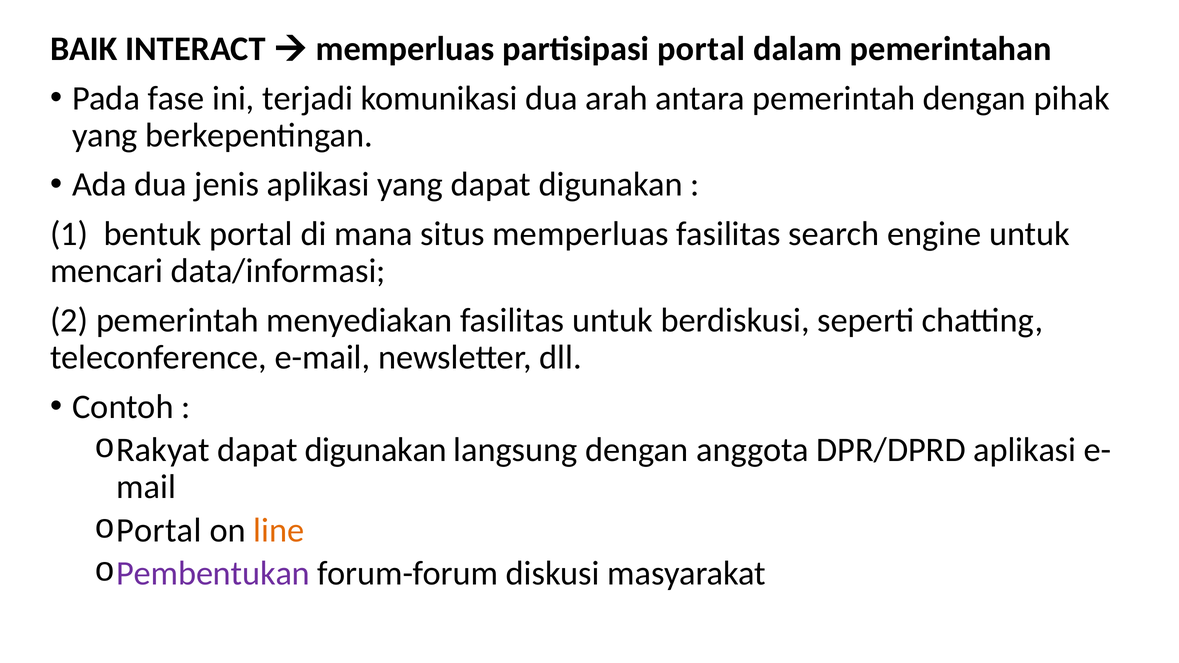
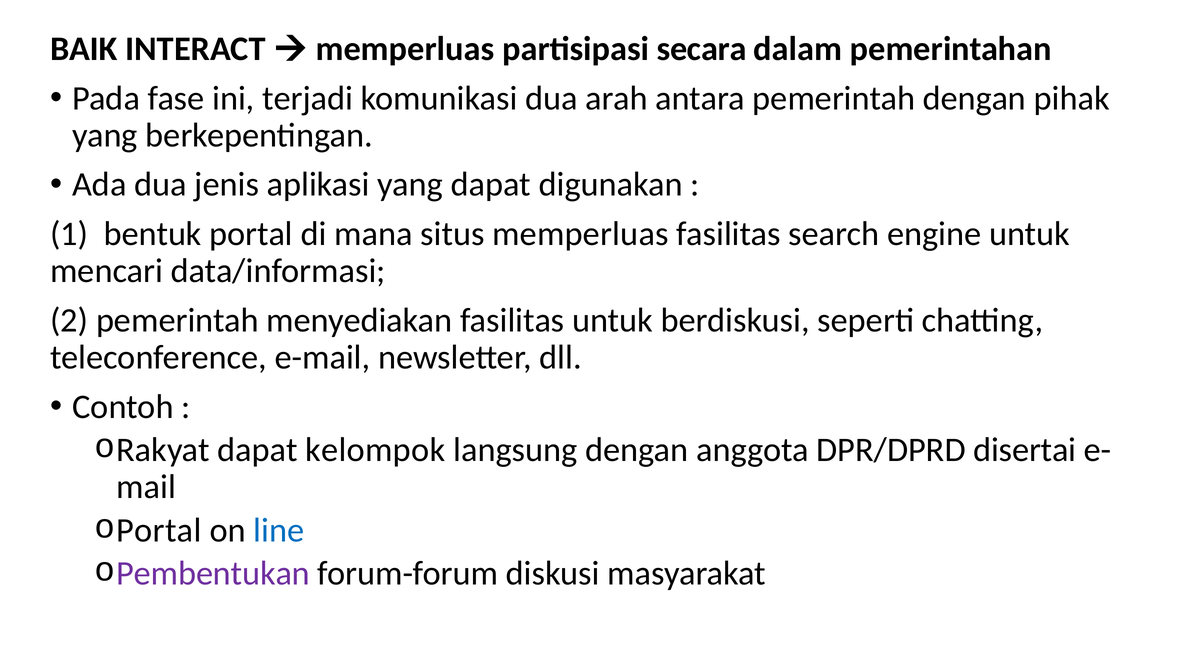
partisipasi portal: portal -> secara (702, 49)
Rakyat dapat digunakan: digunakan -> kelompok (375, 450)
DPR/DPRD aplikasi: aplikasi -> disertai (1025, 450)
line colour: orange -> blue (279, 530)
